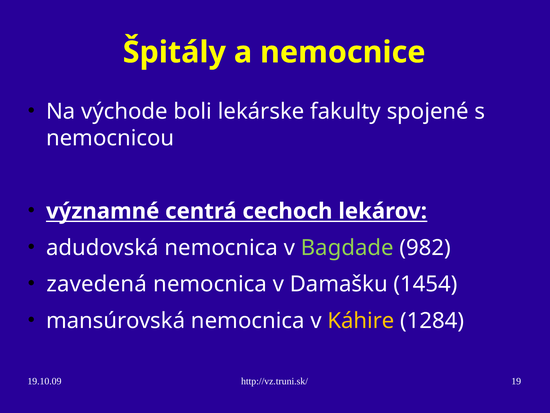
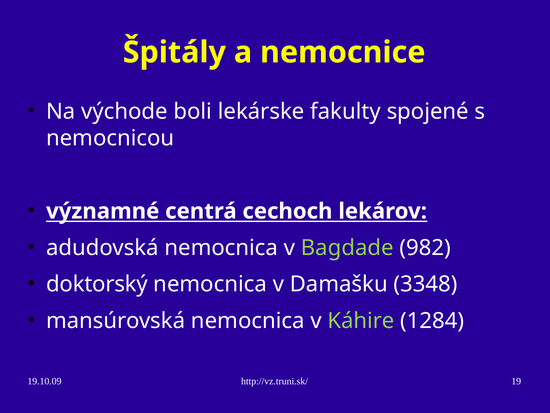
zavedená: zavedená -> doktorský (97, 284)
1454: 1454 -> 3348 (426, 284)
Káhire colour: yellow -> light green (361, 321)
